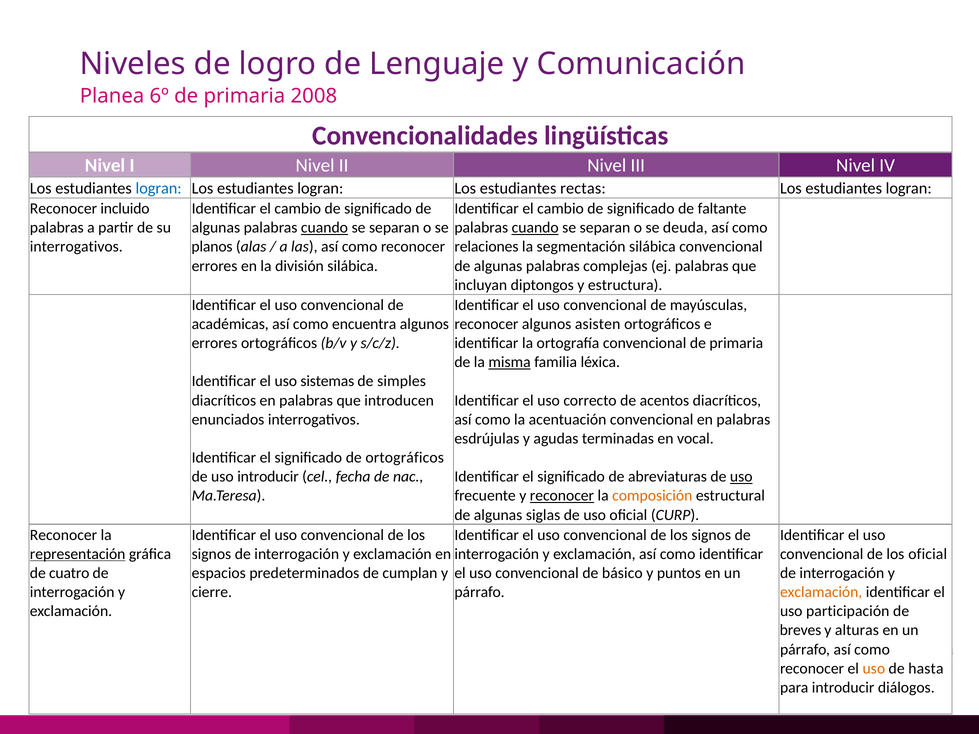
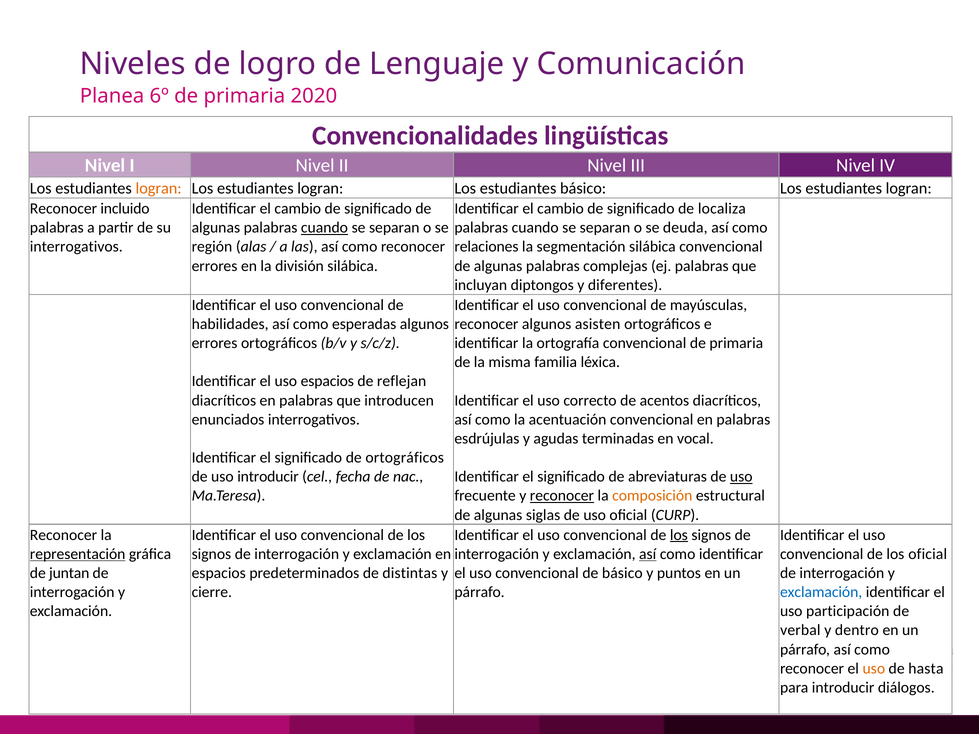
2008: 2008 -> 2020 (314, 96)
logran colour: blue -> orange (159, 188)
estudiantes rectas: rectas -> básico (583, 188)
faltante: faltante -> localiza (722, 209)
cuando underline: present -> none (535, 228)
planos: planos -> región (212, 247)
estructura: estructura -> diferentes (625, 285)
académicas: académicas -> habilidades (230, 324)
encuentra: encuentra -> esperadas (364, 324)
misma underline: present -> none (510, 362)
uso sistemas: sistemas -> espacios (327, 381)
simples: simples -> reflejan (402, 381)
los underline: none -> present (679, 535)
así underline: none -> present (648, 554)
cuatro: cuatro -> juntan (69, 573)
cumplan: cumplan -> distintas (410, 573)
exclamación colour: orange -> blue (821, 592)
breves: breves -> verbal (800, 631)
alturas: alturas -> dentro (857, 631)
